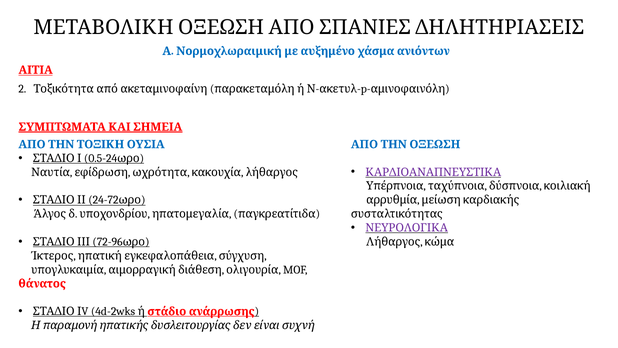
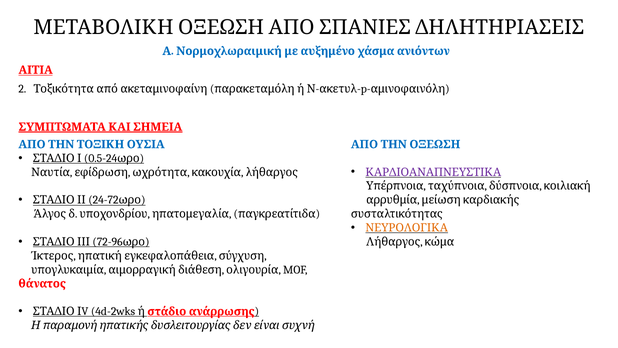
ΝΕΥΡΟΛΟΓΙΚΑ colour: purple -> orange (407, 228)
